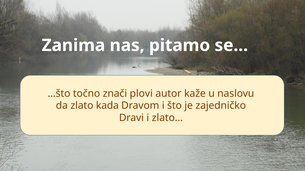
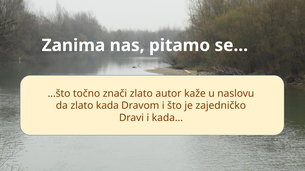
znači plovi: plovi -> zlato (141, 94)
zlato…: zlato… -> kada… (167, 118)
